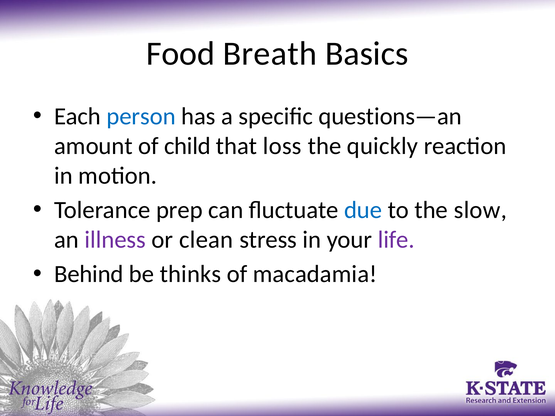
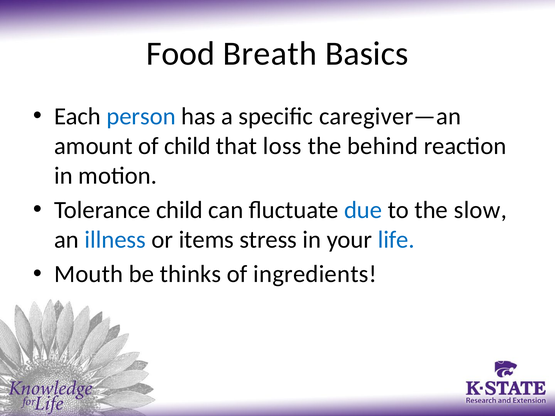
questions—an: questions—an -> caregiver—an (390, 116)
quickly: quickly -> behind (383, 146)
Tolerance prep: prep -> child (179, 210)
illness colour: purple -> blue (115, 240)
clean: clean -> items (206, 240)
life colour: purple -> blue (396, 240)
Behind: Behind -> Mouth (89, 274)
macadamia: macadamia -> ingredients (315, 274)
